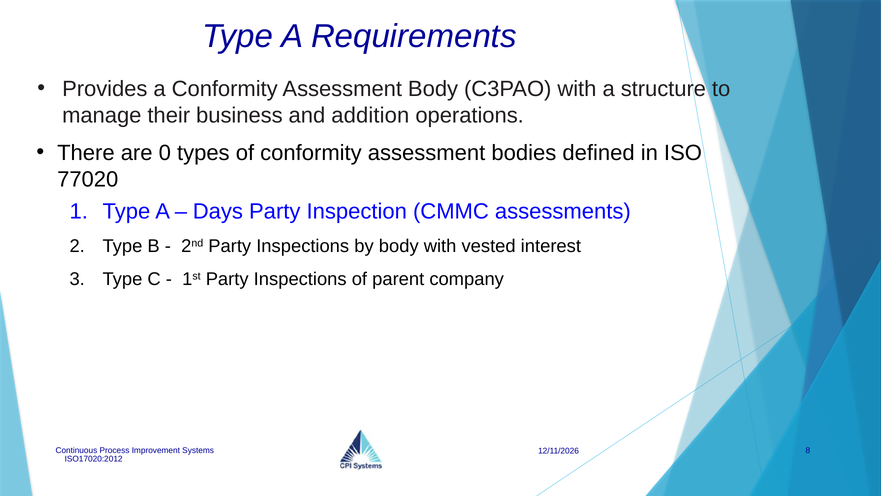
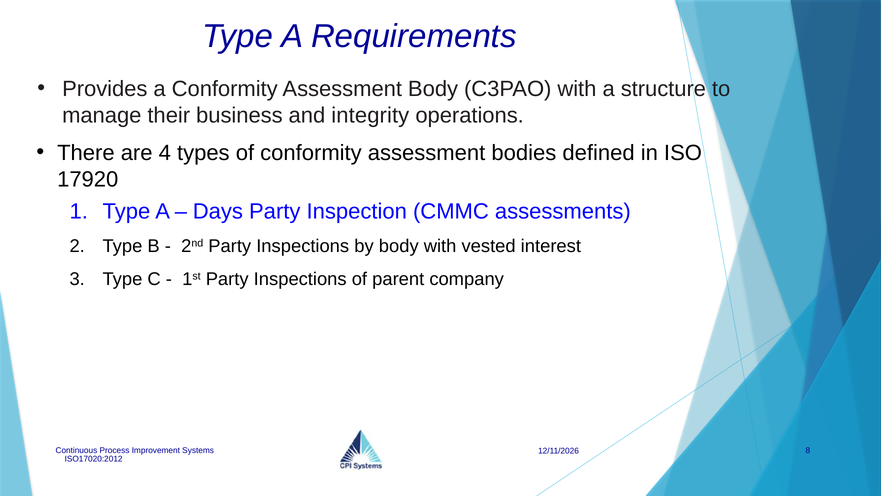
addition: addition -> integrity (370, 115)
0: 0 -> 4 (165, 153)
77020: 77020 -> 17920 (88, 179)
